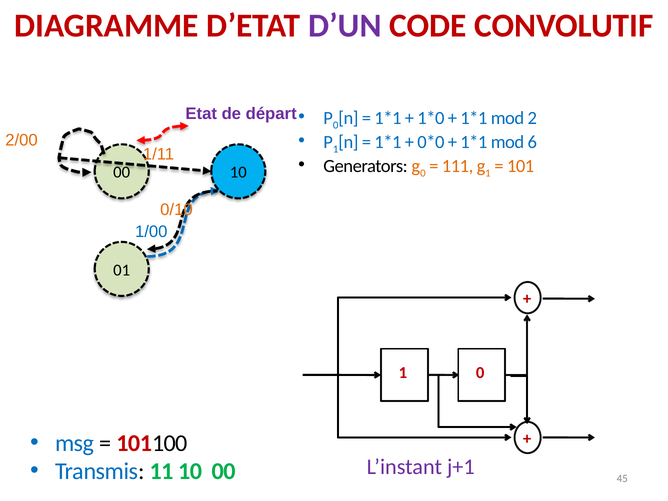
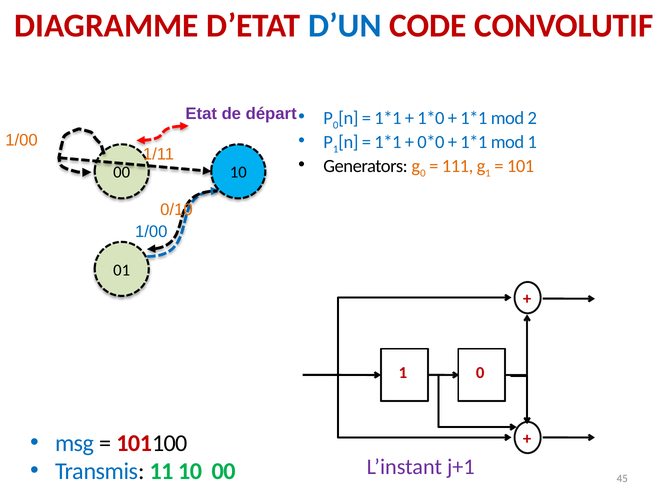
D’UN colour: purple -> blue (345, 26)
mod 6: 6 -> 1 (532, 142)
2/00: 2/00 -> 1/00 (22, 140)
